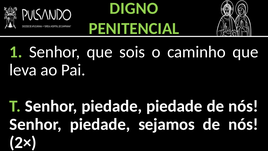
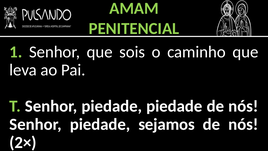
DIGNO: DIGNO -> AMAM (134, 8)
